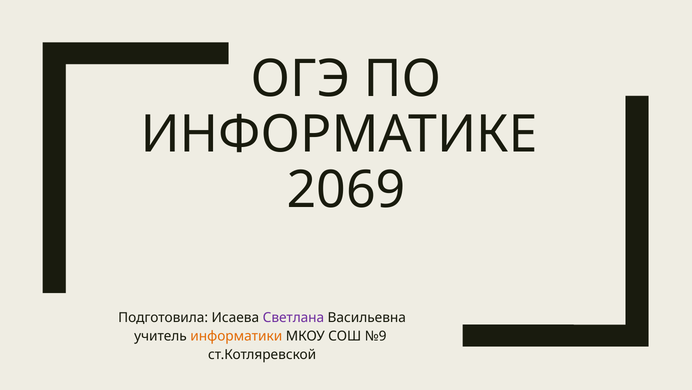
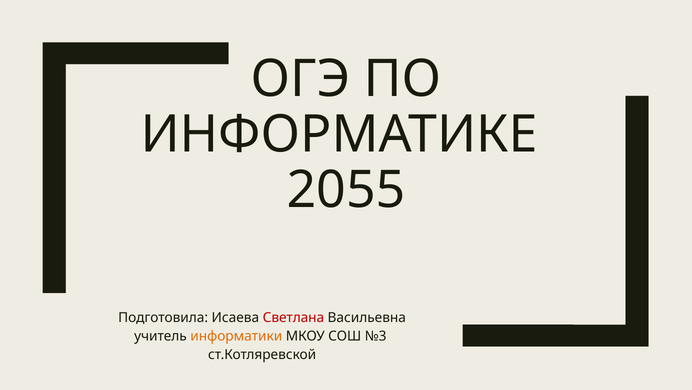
2069: 2069 -> 2055 (346, 190)
Светлана colour: purple -> red (293, 317)
№9: №9 -> №3 (376, 336)
